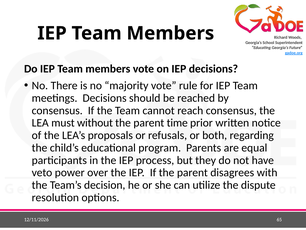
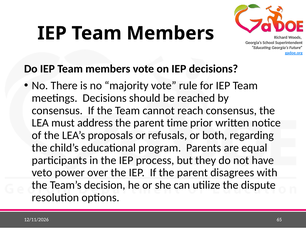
without: without -> address (95, 123)
